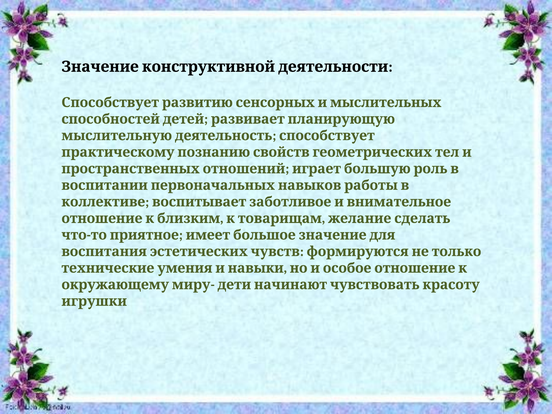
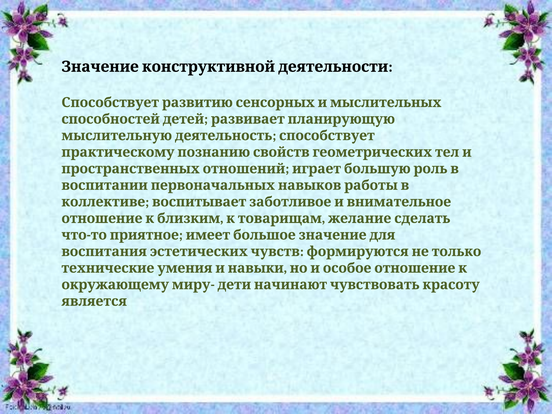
игрушки: игрушки -> является (94, 301)
